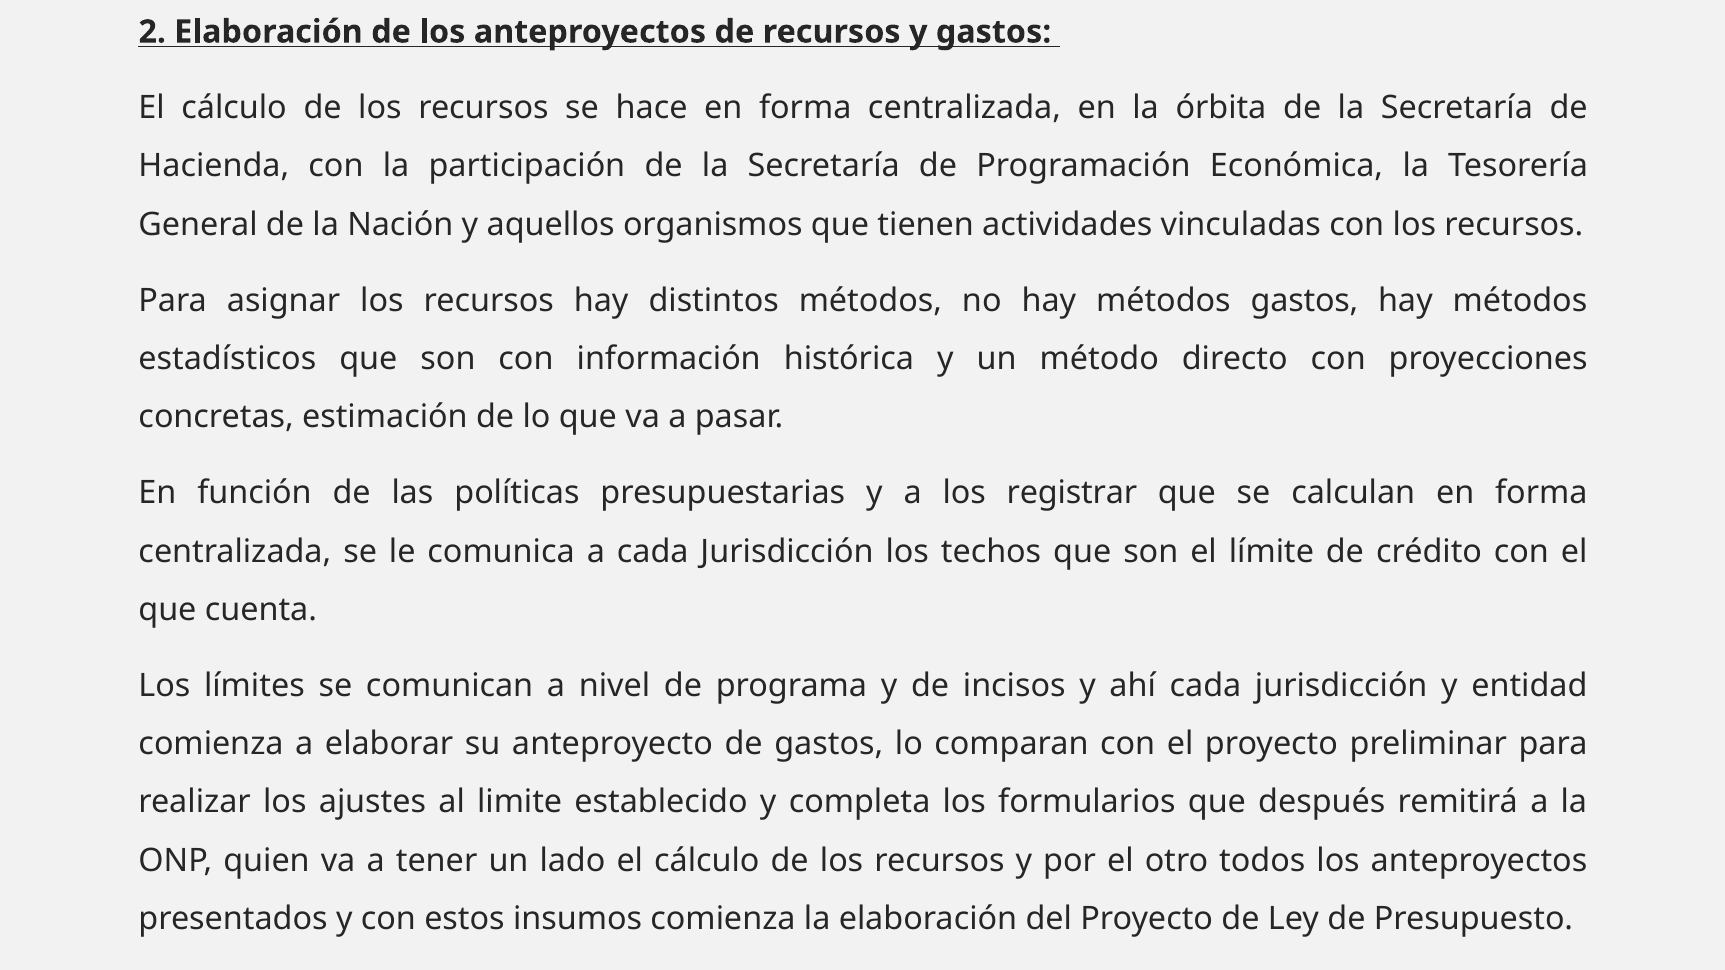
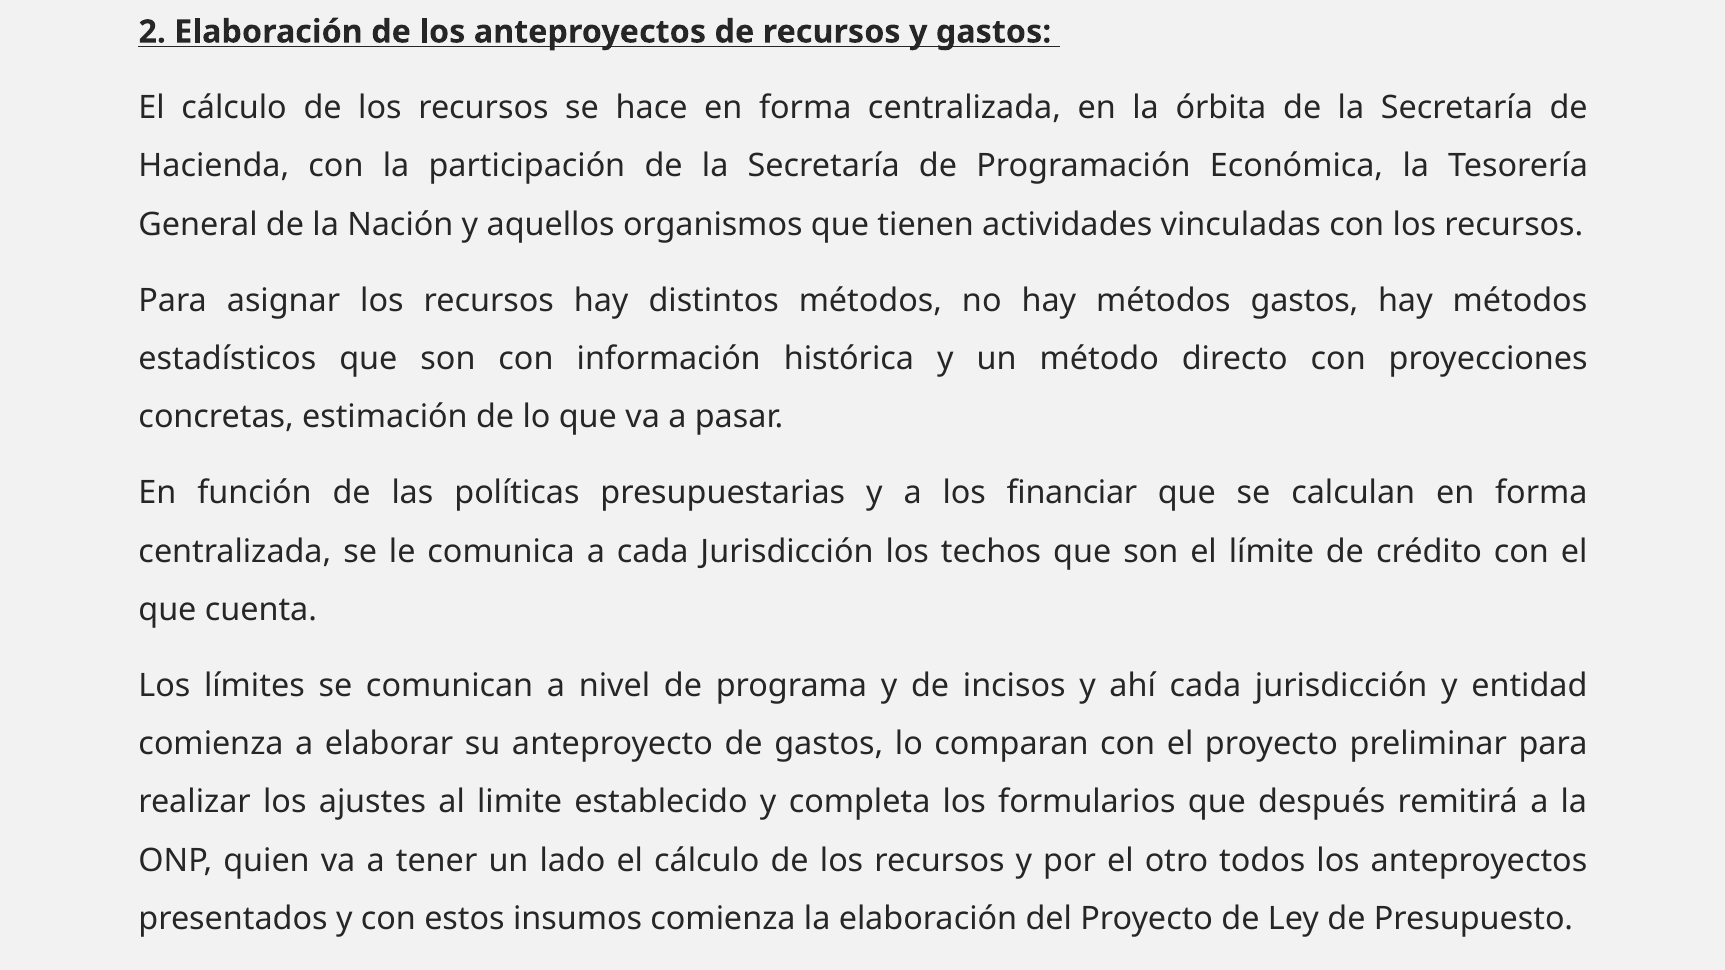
registrar: registrar -> financiar (1072, 493)
